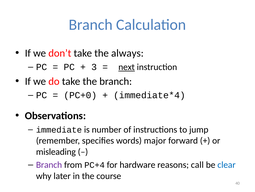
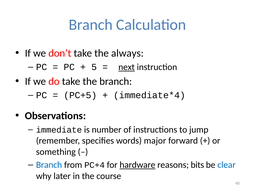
3: 3 -> 5 (94, 67)
PC+0: PC+0 -> PC+5 (80, 95)
misleading: misleading -> something (56, 151)
Branch colour: purple -> blue (49, 164)
hardware underline: none -> present (137, 164)
call: call -> bits (197, 164)
